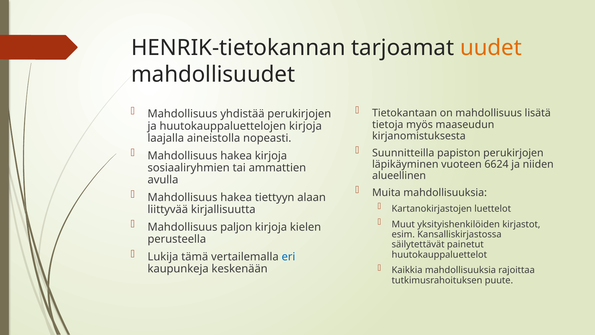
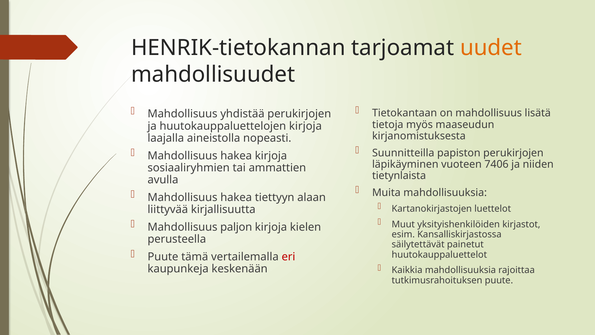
6624: 6624 -> 7406 (497, 164)
alueellinen: alueellinen -> tietynlaista (399, 176)
Lukija: Lukija -> Puute (163, 257)
eri colour: blue -> red (288, 257)
